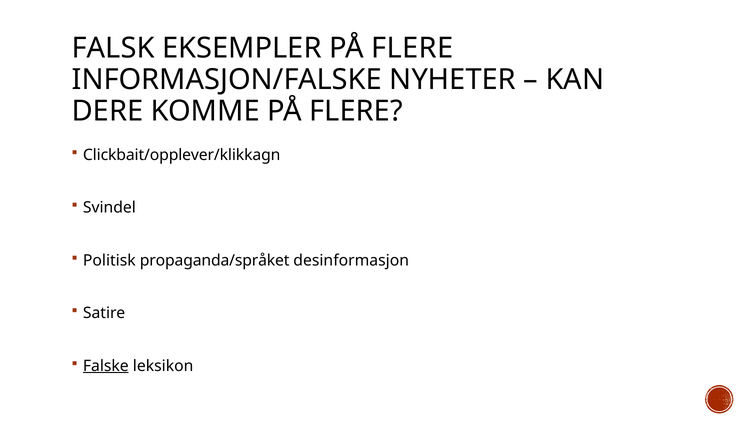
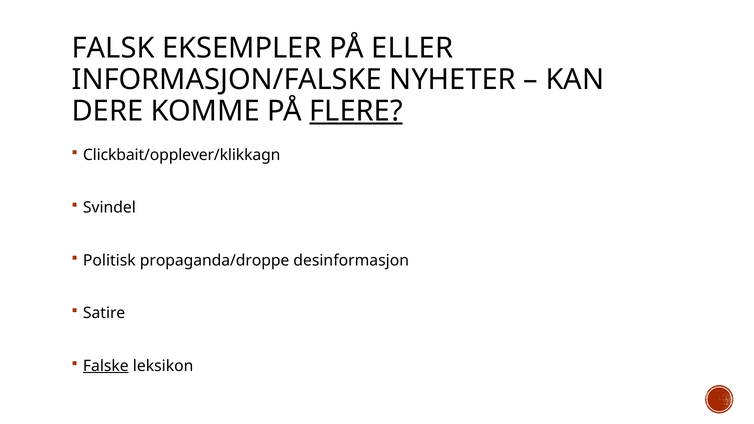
EKSEMPLER PÅ FLERE: FLERE -> ELLER (412, 48)
FLERE underline: none -> present (356, 111)
propaganda/språket: propaganda/språket -> propaganda/droppe (215, 260)
